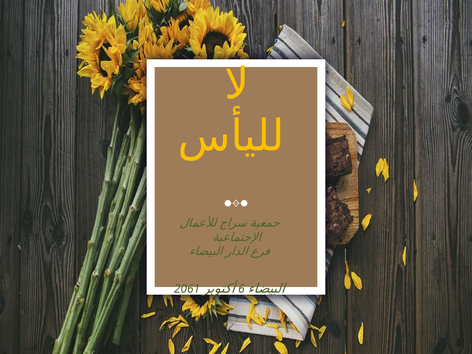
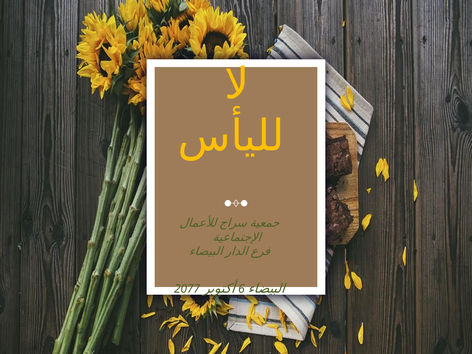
2061: 2061 -> 2077 (187, 289)
